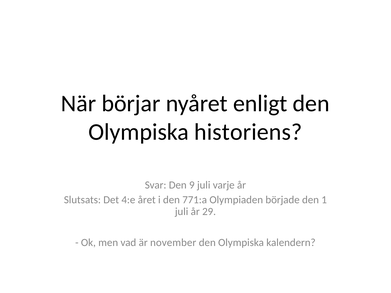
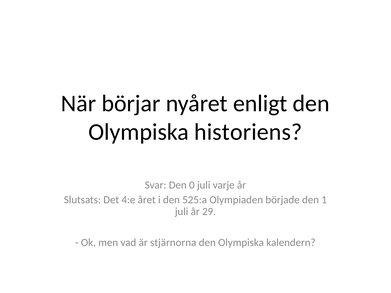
9: 9 -> 0 (192, 185)
771:a: 771:a -> 525:a (195, 200)
november: november -> stjärnorna (173, 243)
